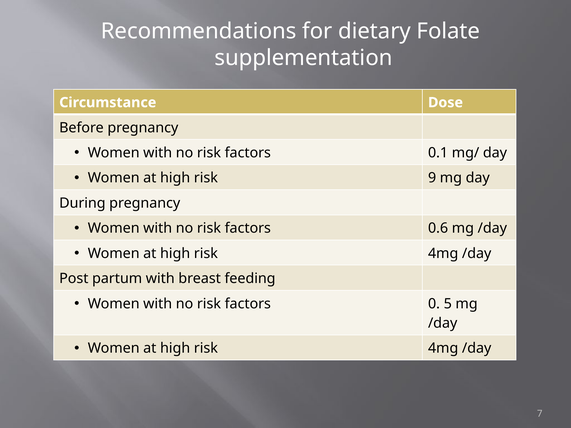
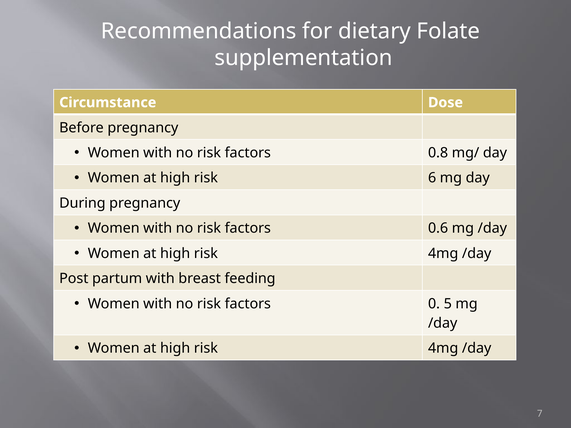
0.1: 0.1 -> 0.8 (438, 153)
9: 9 -> 6 (432, 178)
